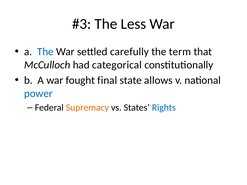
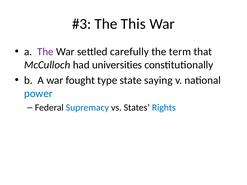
Less: Less -> This (133, 24)
The colour: blue -> purple (45, 52)
categorical: categorical -> universities (117, 65)
final: final -> type (107, 80)
allows: allows -> saying (158, 80)
Supremacy colour: orange -> blue (87, 108)
